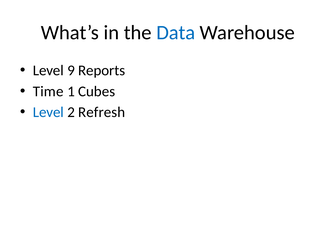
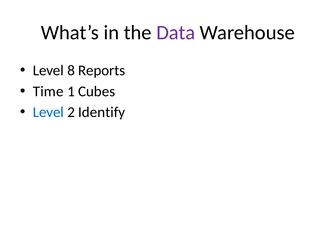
Data colour: blue -> purple (176, 33)
9: 9 -> 8 (71, 70)
Refresh: Refresh -> Identify (102, 112)
